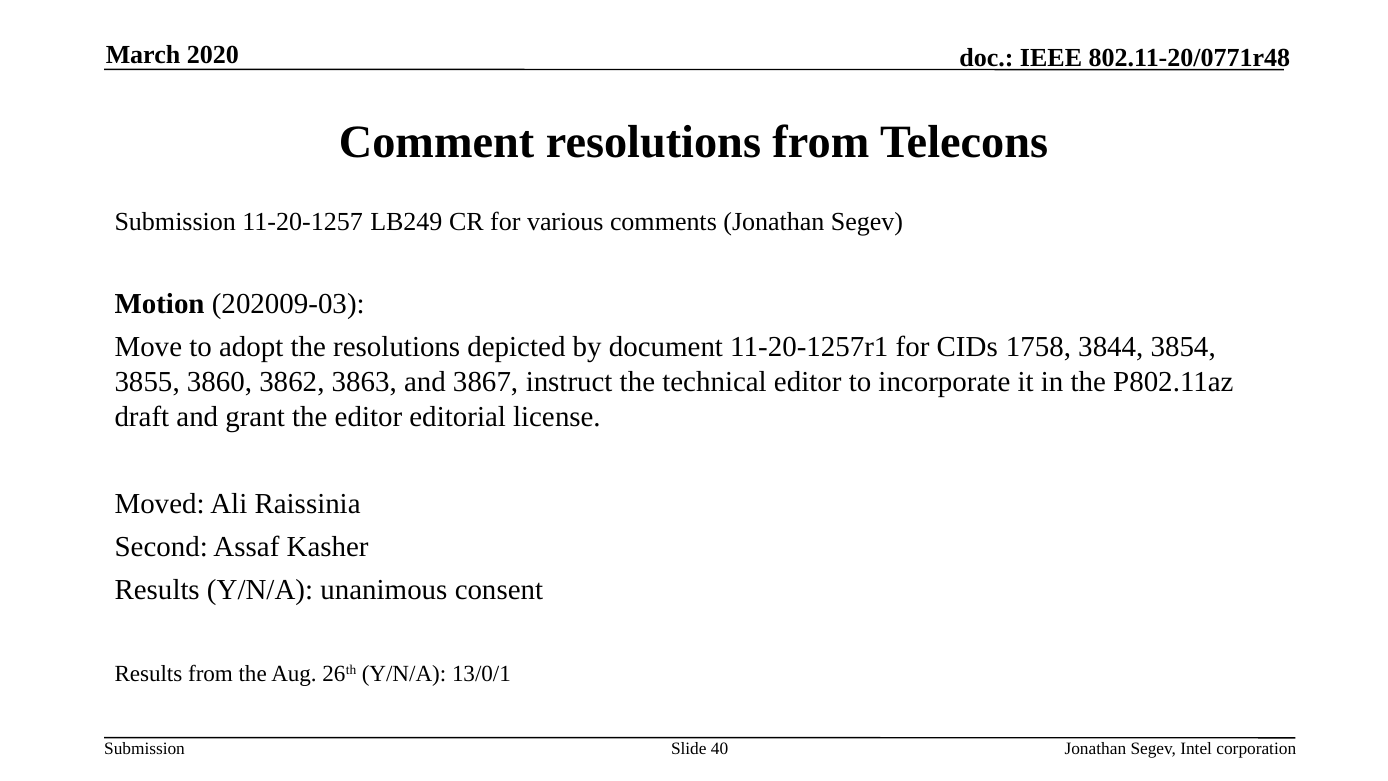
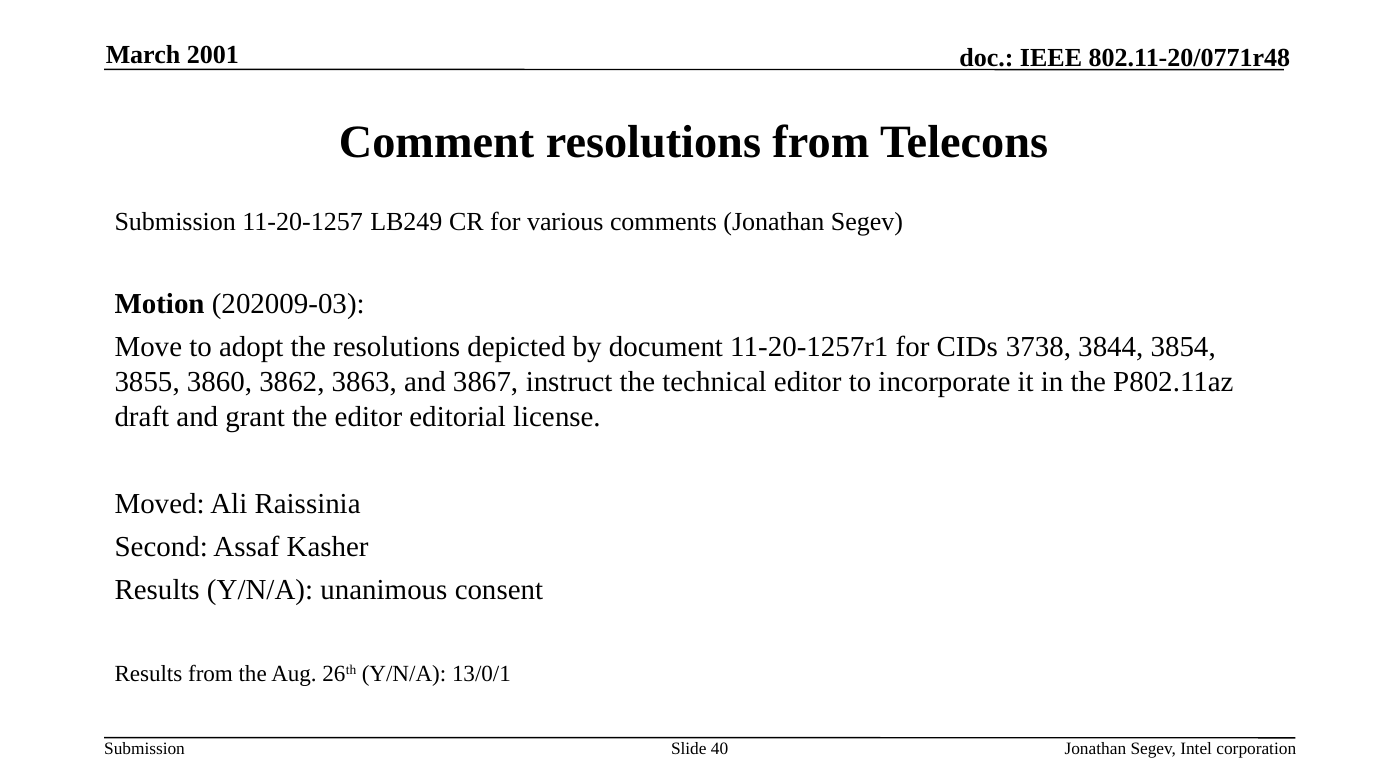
2020: 2020 -> 2001 (213, 55)
1758: 1758 -> 3738 (1038, 347)
